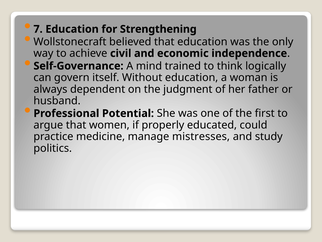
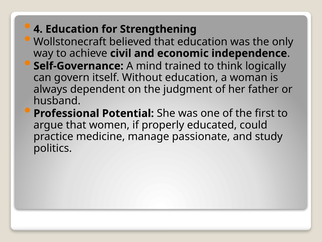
7: 7 -> 4 (38, 29)
mistresses: mistresses -> passionate (201, 136)
